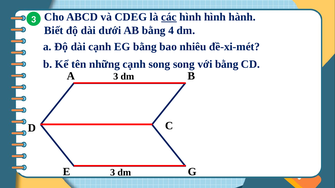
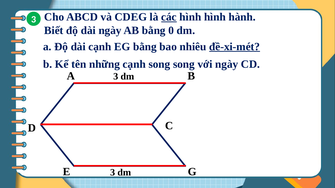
dài dưới: dưới -> ngày (110, 31)
4: 4 -> 0 (171, 31)
đề-xi-mét underline: none -> present (235, 47)
với bằng: bằng -> ngày (227, 64)
